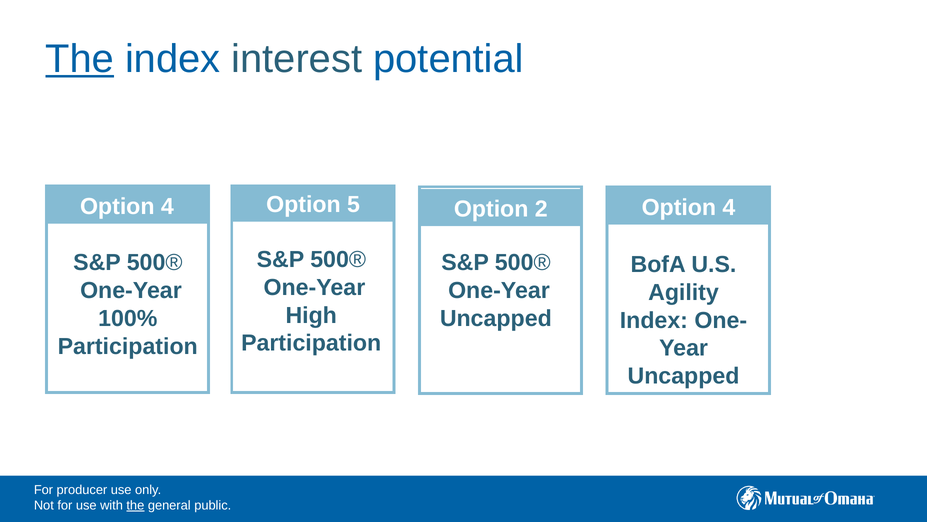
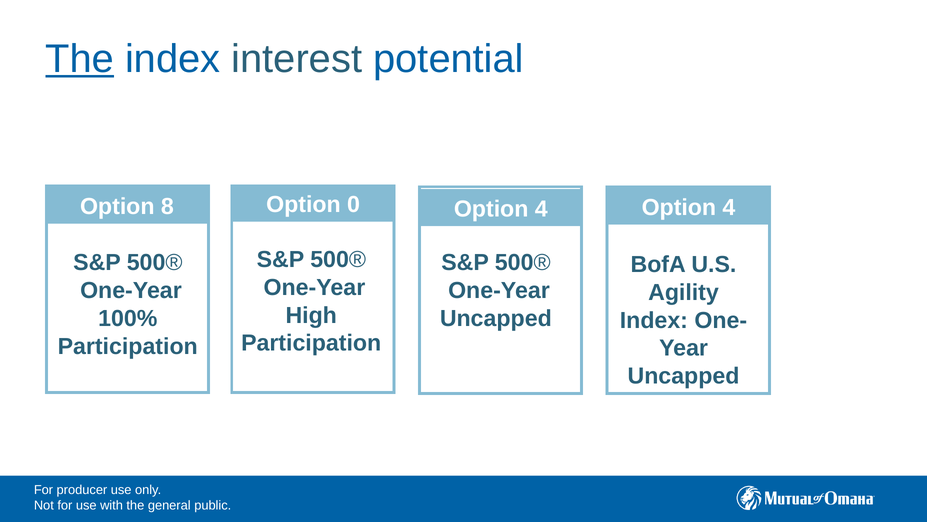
5: 5 -> 0 (354, 205)
2: 2 -> 4 (541, 209)
4: 4 -> 8 (167, 207)
the underline: present -> none (135, 505)
